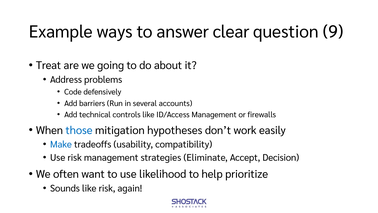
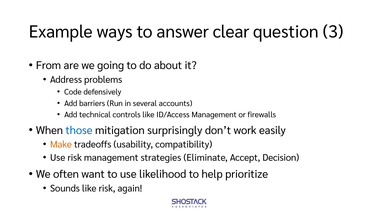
9: 9 -> 3 (333, 32)
Treat: Treat -> From (48, 65)
hypotheses: hypotheses -> surprisingly (175, 130)
Make colour: blue -> orange (61, 144)
